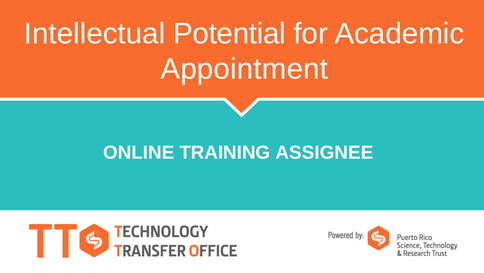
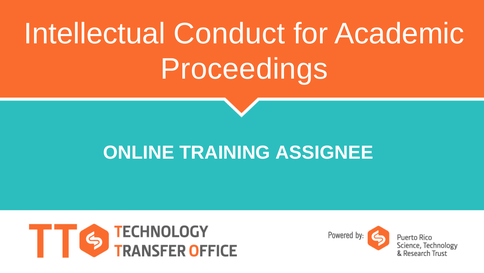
Potential: Potential -> Conduct (229, 33)
Appointment: Appointment -> Proceedings (244, 69)
